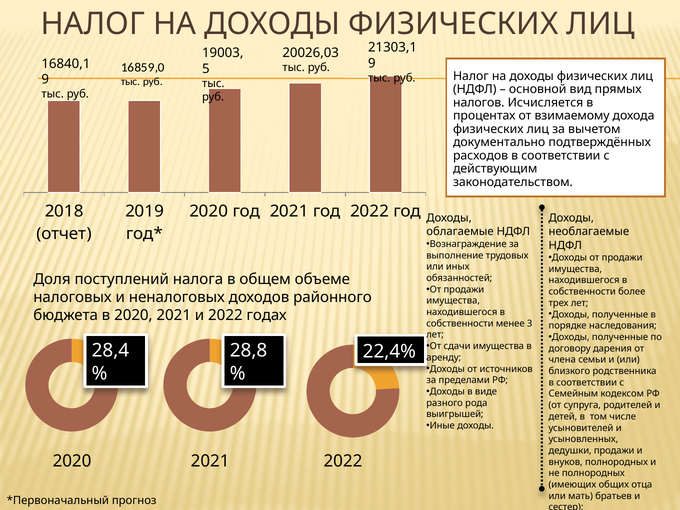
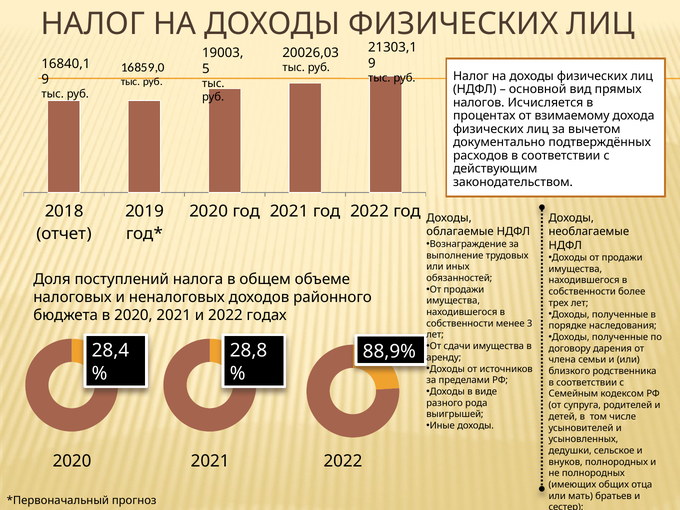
22,4%: 22,4% -> 88,9% (389, 351)
дедушки продажи: продажи -> сельское (614, 451)
